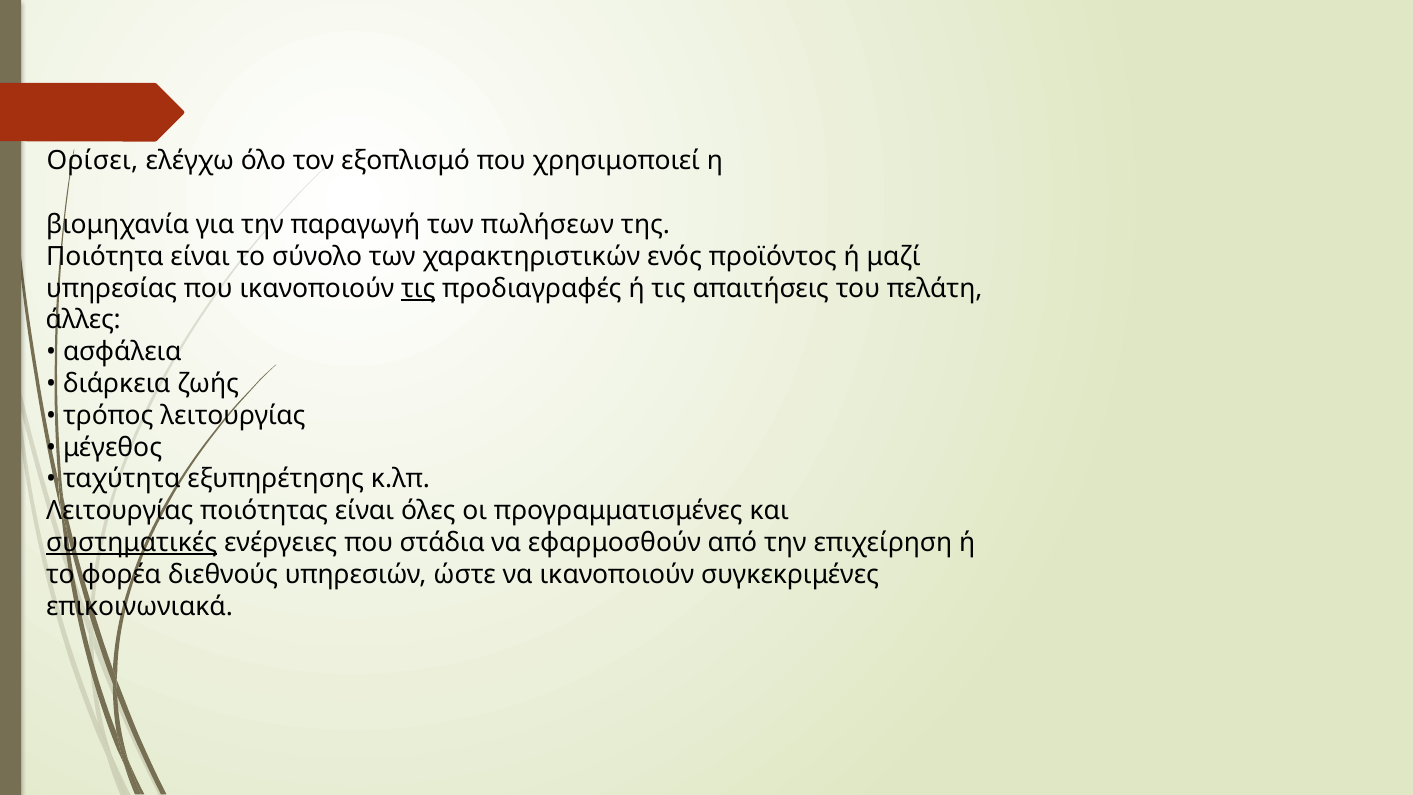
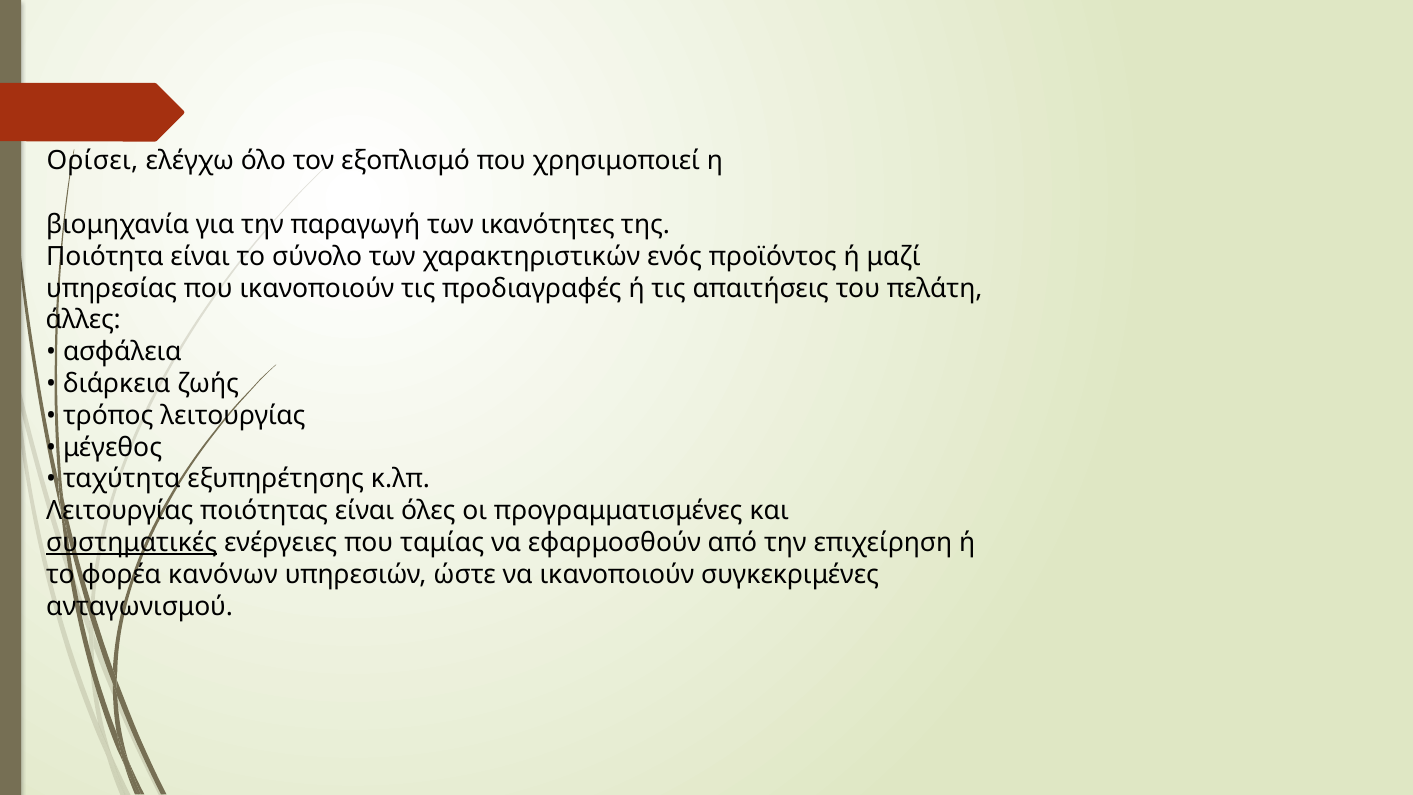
πωλήσεων: πωλήσεων -> ικανότητες (548, 225)
τις underline: present -> none (418, 288)
στάδια: στάδια -> ταμίας (442, 543)
διεθνούς: διεθνούς -> κανόνων (223, 574)
επικοινωνιακά: επικοινωνιακά -> ανταγωνισμού (140, 606)
